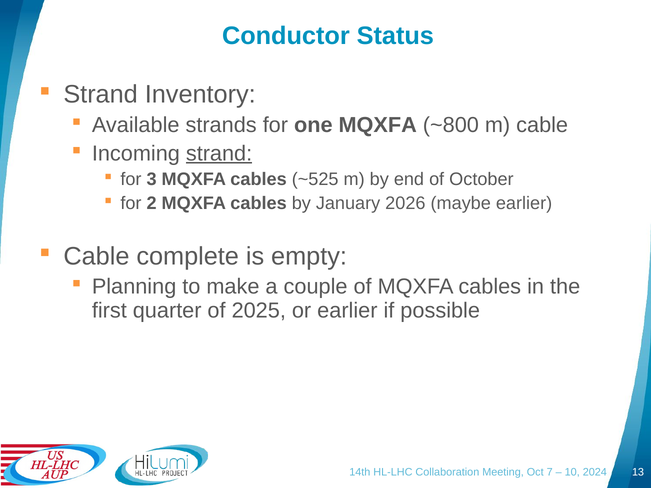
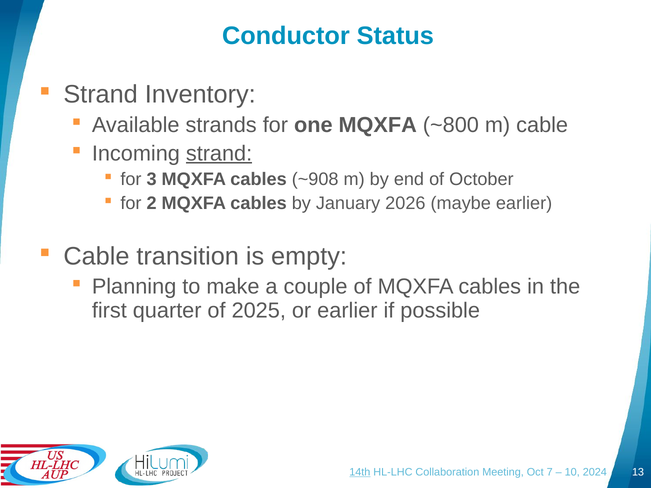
~525: ~525 -> ~908 (315, 179)
complete: complete -> transition (188, 256)
14th underline: none -> present (360, 472)
